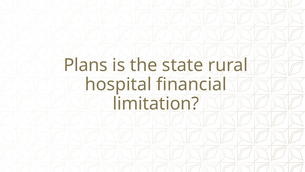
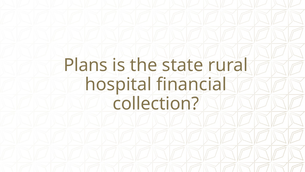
limitation: limitation -> collection (156, 104)
